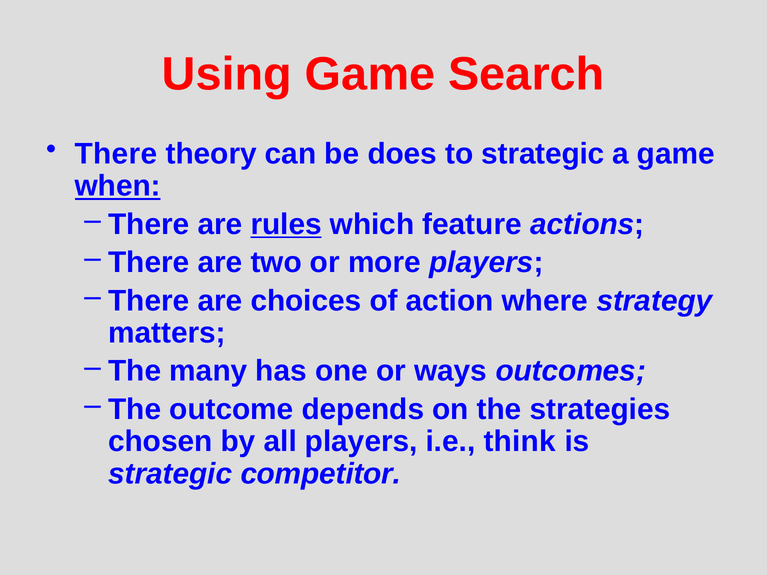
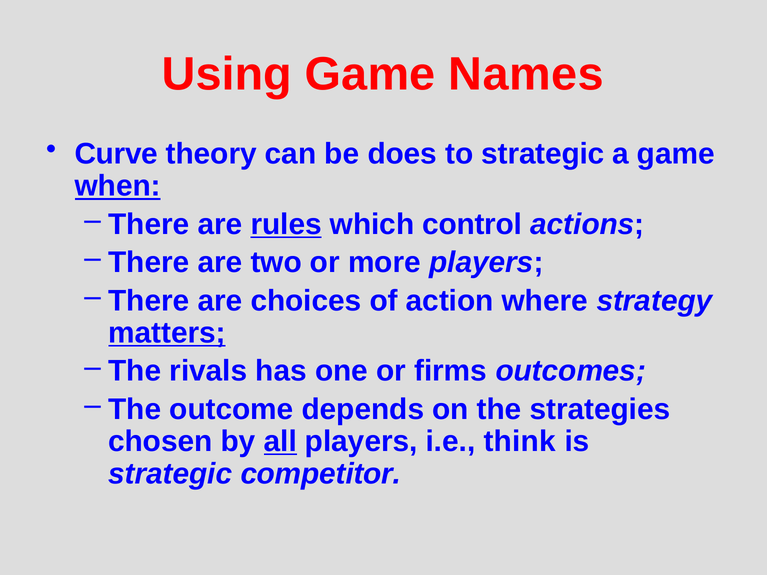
Search: Search -> Names (526, 74)
There: There -> Curve (116, 154)
feature: feature -> control (472, 224)
matters underline: none -> present (167, 333)
many: many -> rivals (208, 371)
ways: ways -> firms (451, 371)
all underline: none -> present (280, 442)
